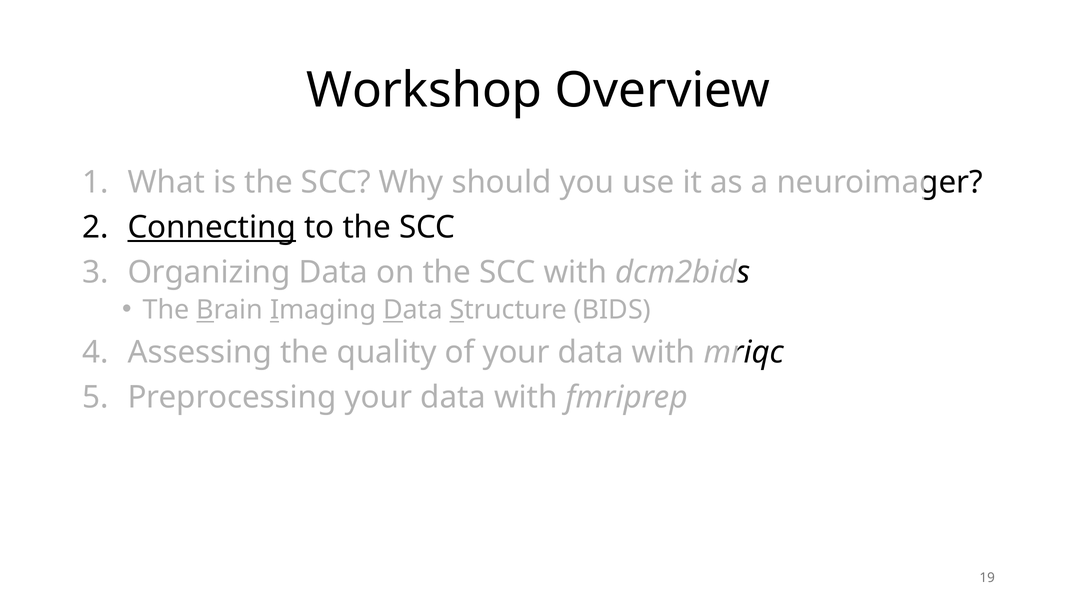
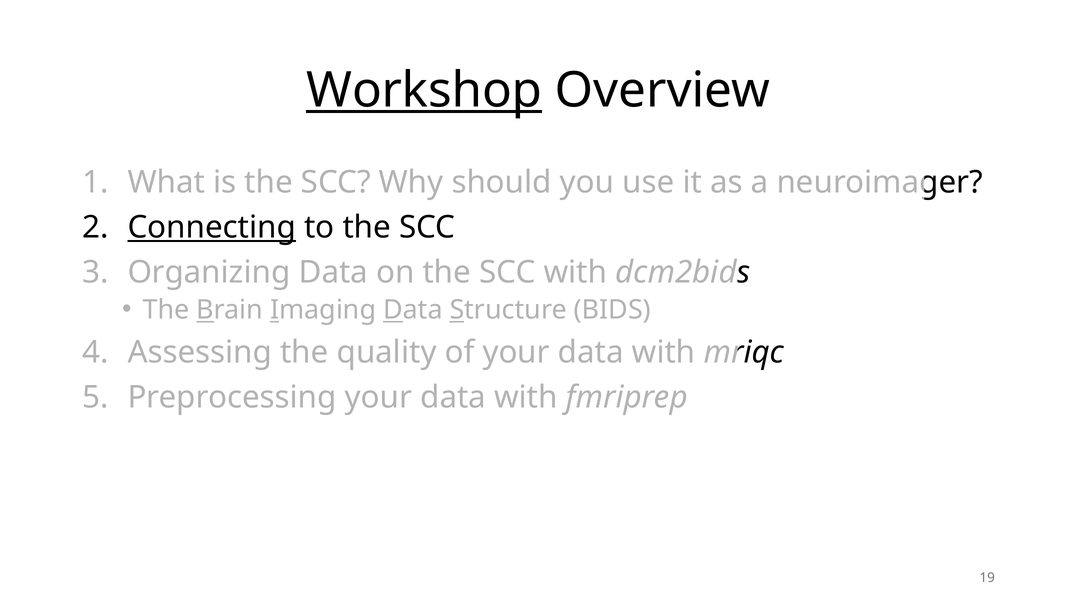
Workshop underline: none -> present (424, 90)
